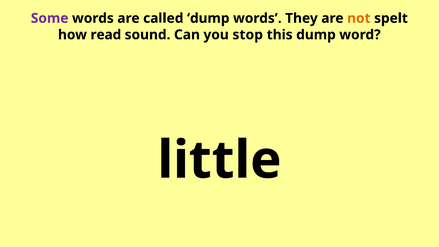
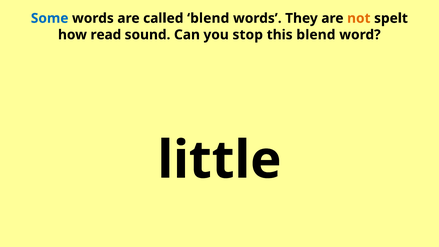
Some colour: purple -> blue (50, 18)
called dump: dump -> blend (208, 18)
this dump: dump -> blend (316, 35)
